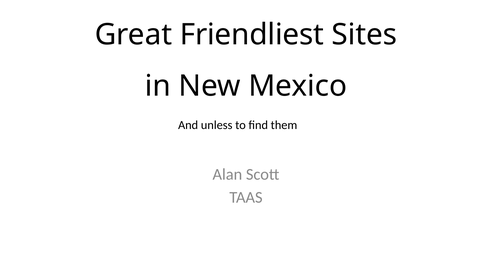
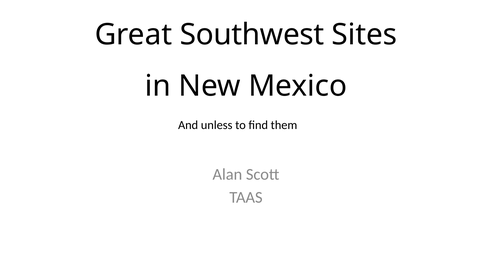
Friendliest: Friendliest -> Southwest (252, 35)
